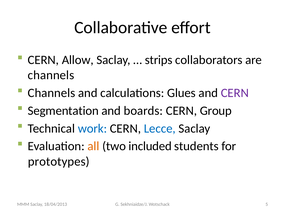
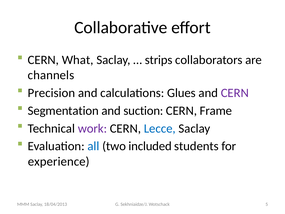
Allow: Allow -> What (78, 60)
Channels: Channels -> Precision (51, 93)
boards: boards -> suction (143, 111)
Group: Group -> Frame (216, 111)
work colour: blue -> purple (92, 128)
all colour: orange -> blue (93, 146)
prototypes: prototypes -> experience (59, 161)
